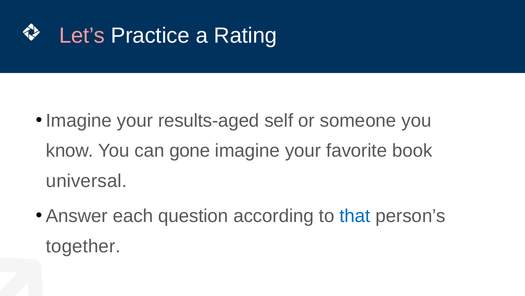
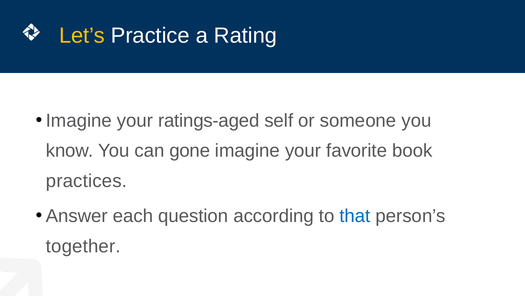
Let’s colour: pink -> yellow (82, 36)
results-aged: results-aged -> ratings-aged (209, 120)
universal: universal -> practices (86, 181)
